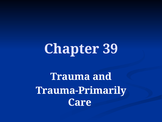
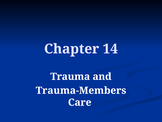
39: 39 -> 14 (110, 49)
Trauma-Primarily: Trauma-Primarily -> Trauma-Members (81, 90)
